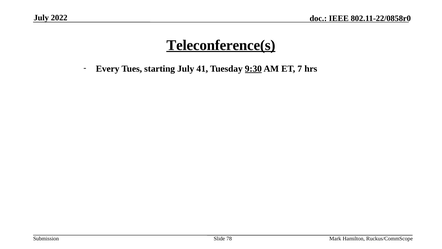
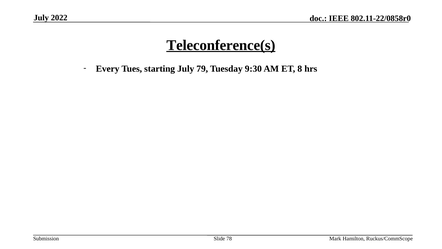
41: 41 -> 79 (202, 69)
9:30 underline: present -> none (253, 69)
7: 7 -> 8 (300, 69)
